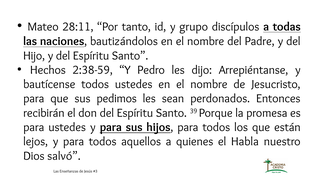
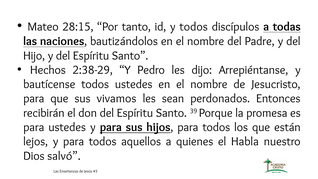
28:11: 28:11 -> 28:15 (78, 27)
y grupo: grupo -> todos (194, 27)
2:38-59: 2:38-59 -> 2:38-29 (93, 70)
pedimos: pedimos -> vivamos (117, 98)
